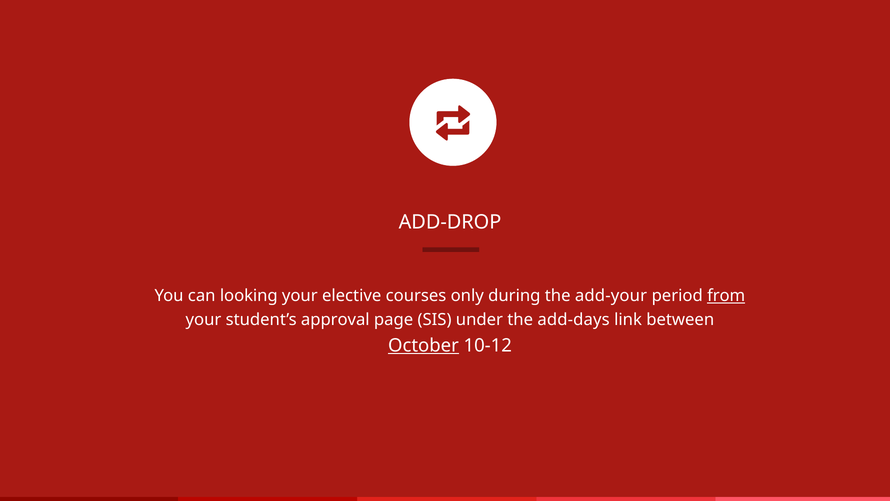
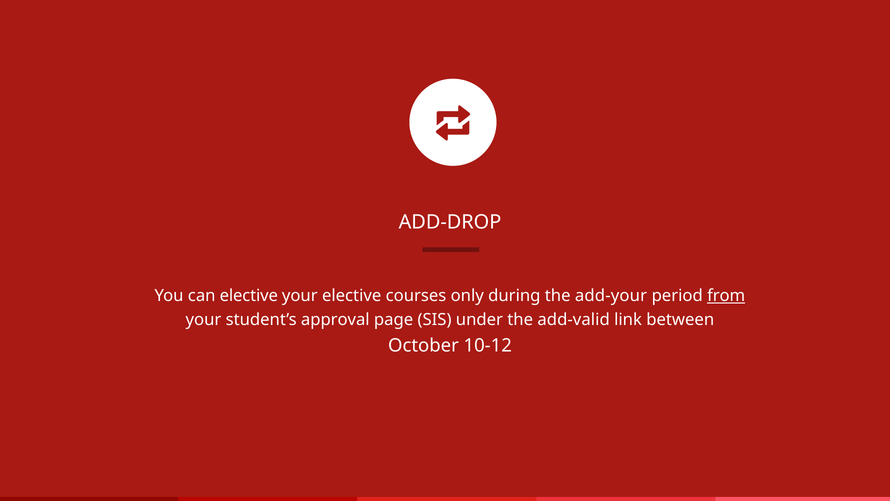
can looking: looking -> elective (249, 296)
add-days: add-days -> add-valid (574, 320)
October underline: present -> none (423, 345)
